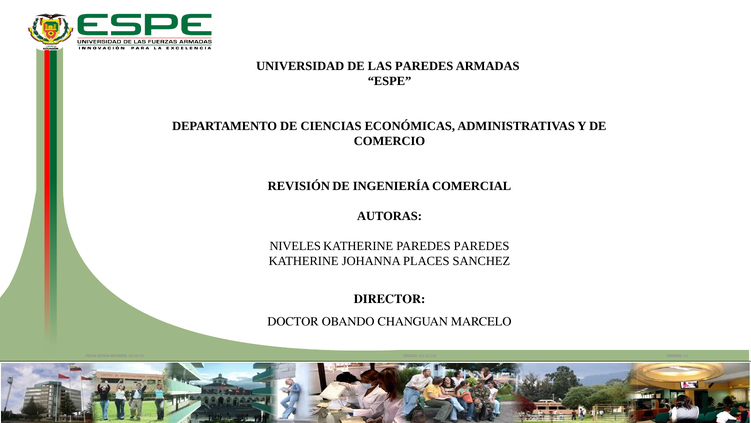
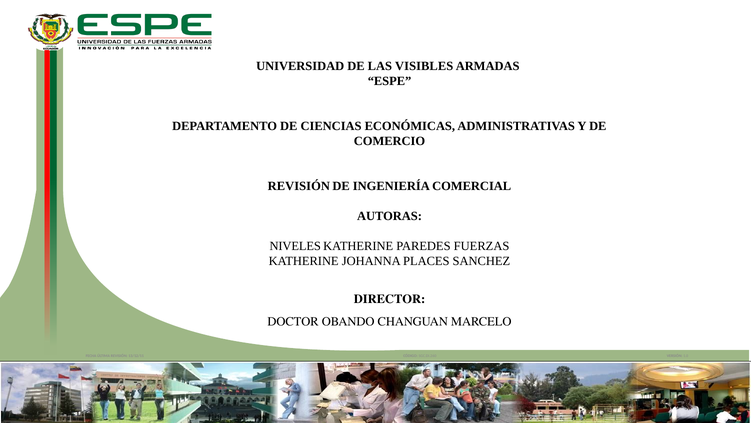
LAS PAREDES: PAREDES -> VISIBLES (424, 66)
PAREDES PAREDES: PAREDES -> FUERZAS (482, 246)
